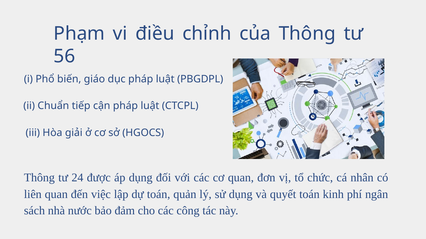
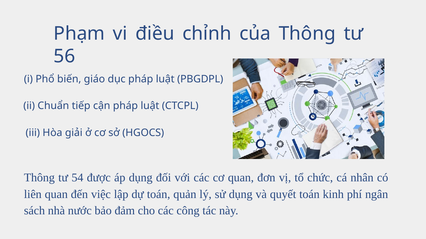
24: 24 -> 54 (77, 178)
